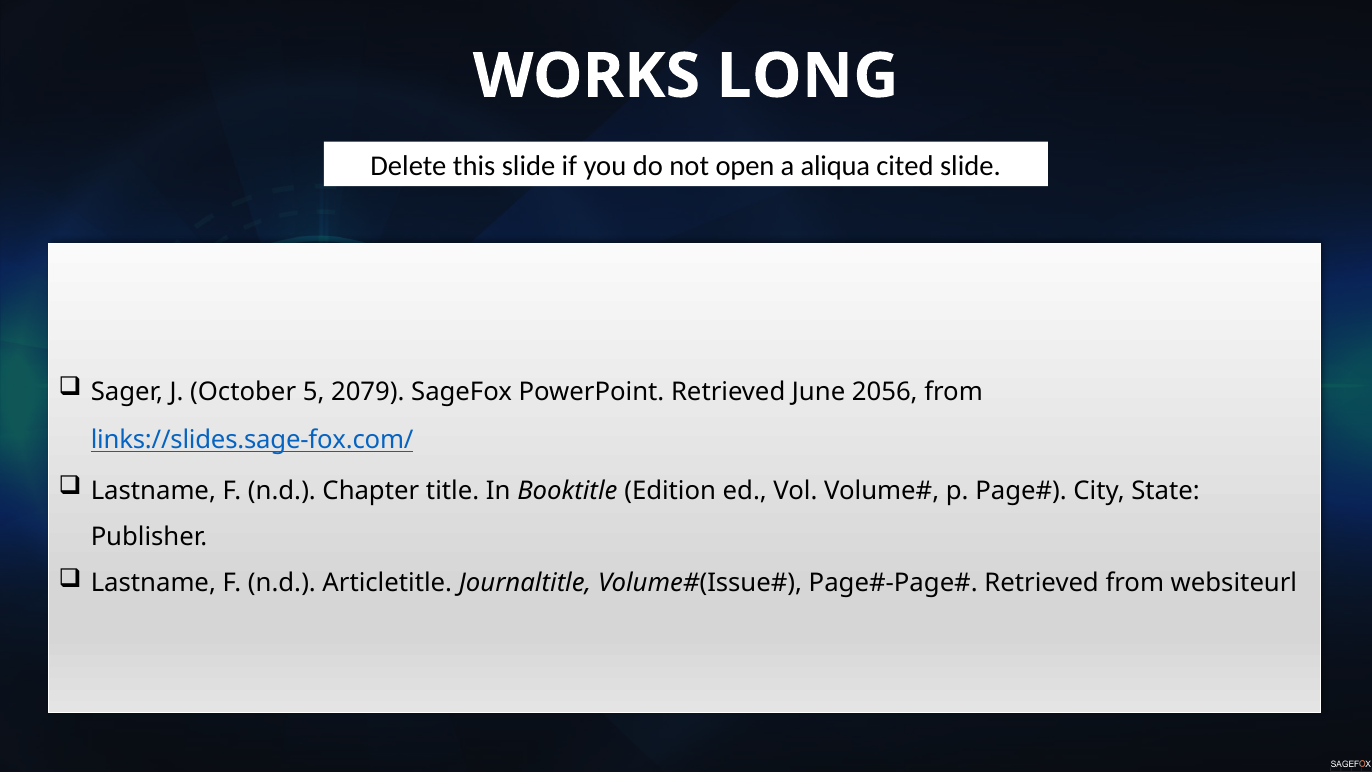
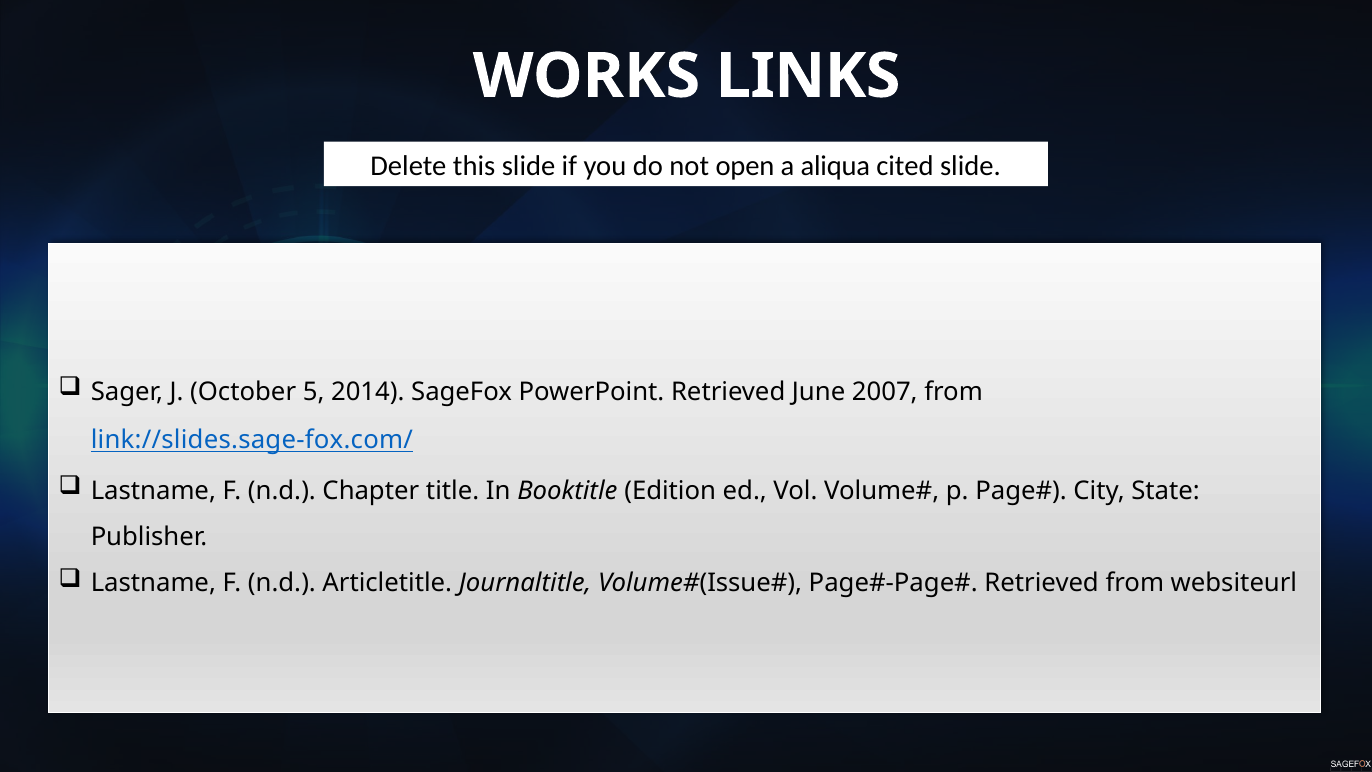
LONG: LONG -> LINKS (808, 76)
2079: 2079 -> 2014 (368, 392)
2056: 2056 -> 2007 (885, 392)
links://slides.sage-fox.com/: links://slides.sage-fox.com/ -> link://slides.sage-fox.com/ (252, 440)
